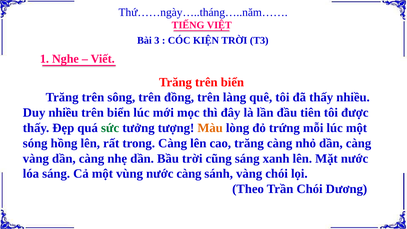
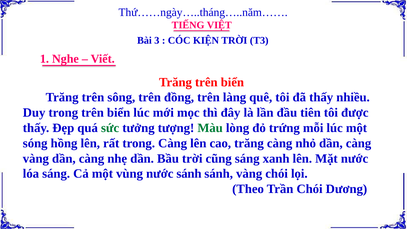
Duy nhiều: nhiều -> trong (63, 113)
Màu colour: orange -> green (210, 128)
nước càng: càng -> sánh (189, 173)
